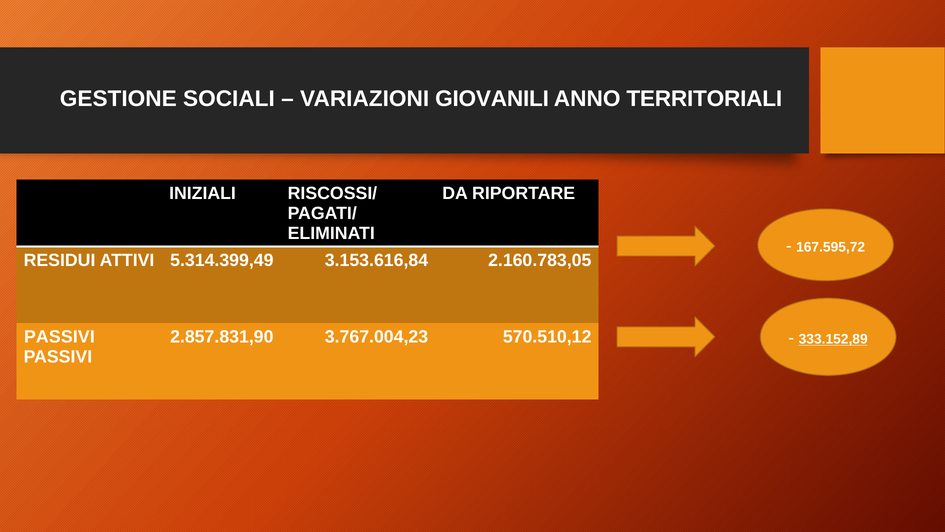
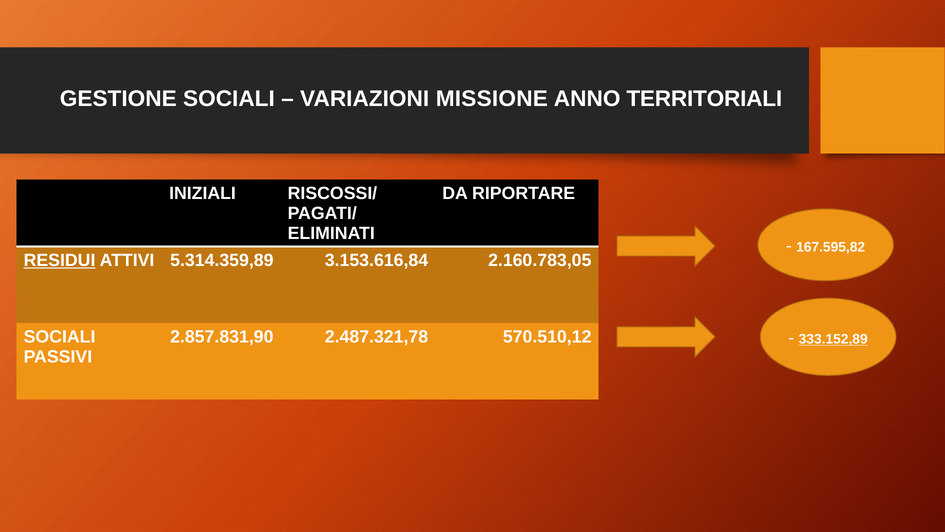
GIOVANILI: GIOVANILI -> MISSIONE (492, 99)
167.595,72: 167.595,72 -> 167.595,82 (831, 247)
RESIDUI underline: none -> present (60, 260)
5.314.399,49: 5.314.399,49 -> 5.314.359,89 (222, 260)
PASSIVI: PASSIVI -> SOCIALI (60, 337)
3.767.004,23: 3.767.004,23 -> 2.487.321,78 (376, 337)
